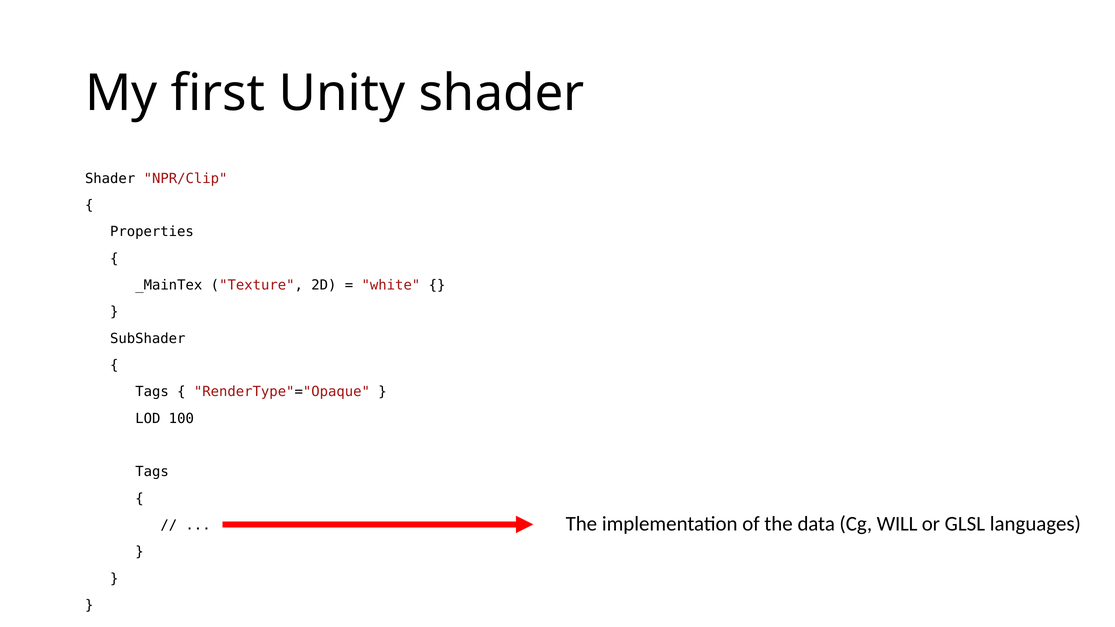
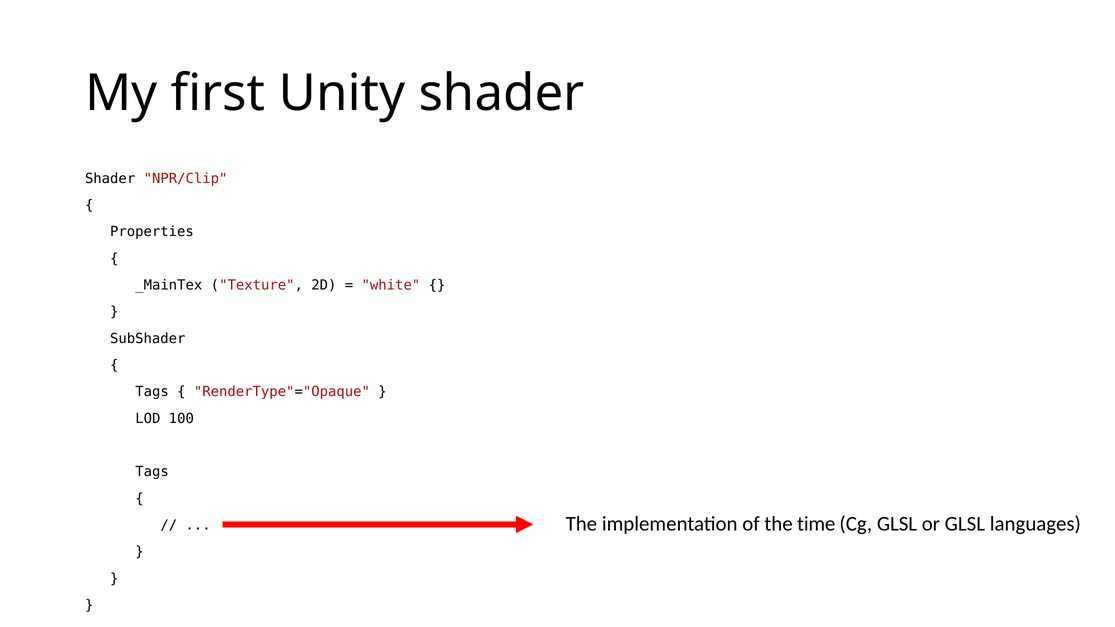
data: data -> time (816, 524)
Cg WILL: WILL -> GLSL (897, 524)
